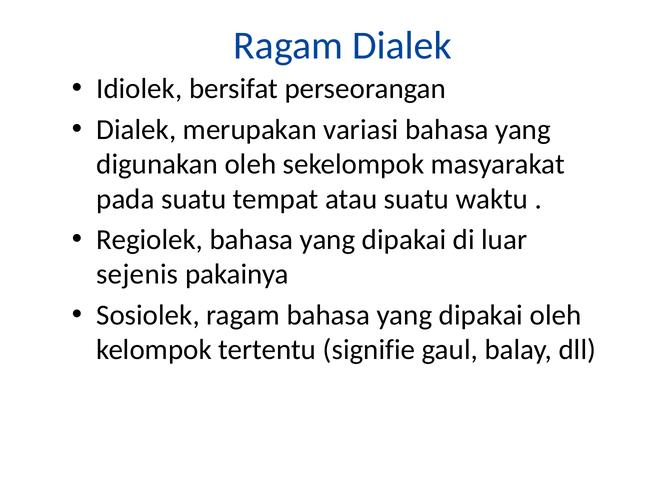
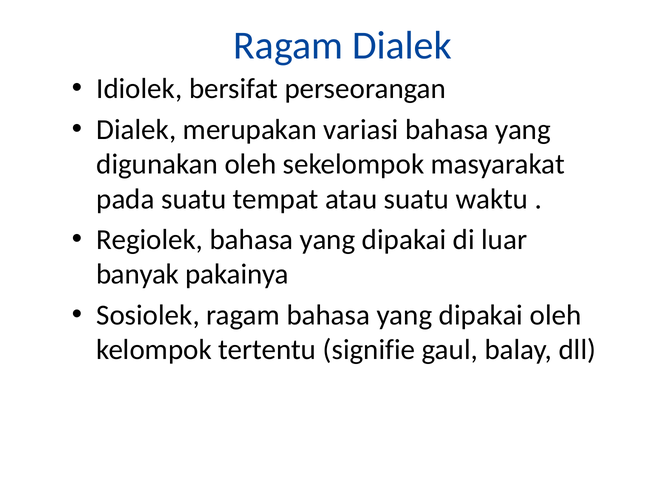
sejenis: sejenis -> banyak (138, 275)
